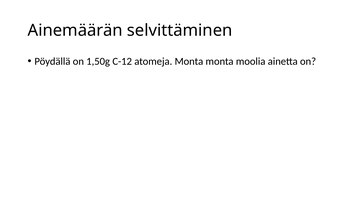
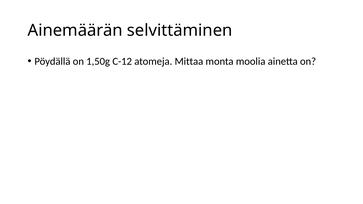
atomeja Monta: Monta -> Mittaa (189, 61)
